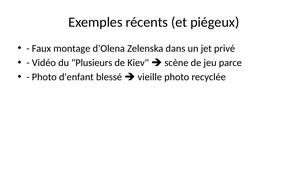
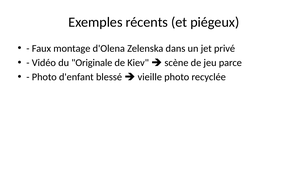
Plusieurs: Plusieurs -> Originale (92, 63)
